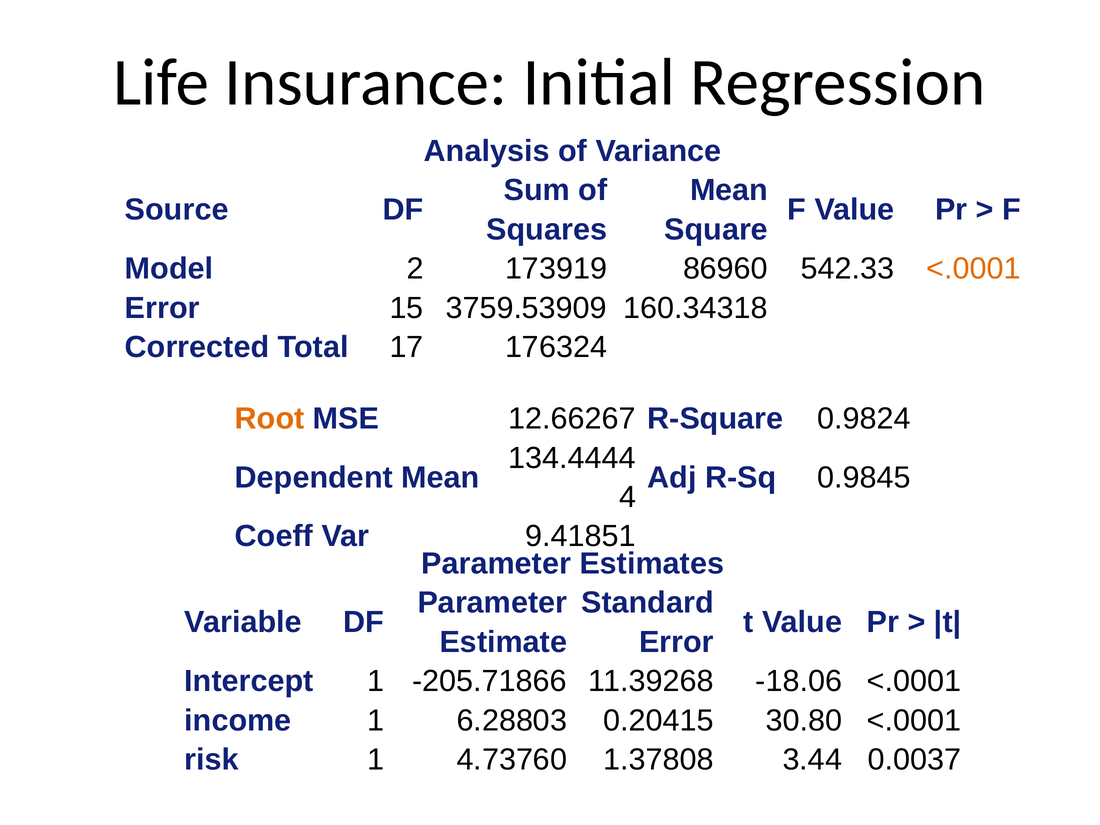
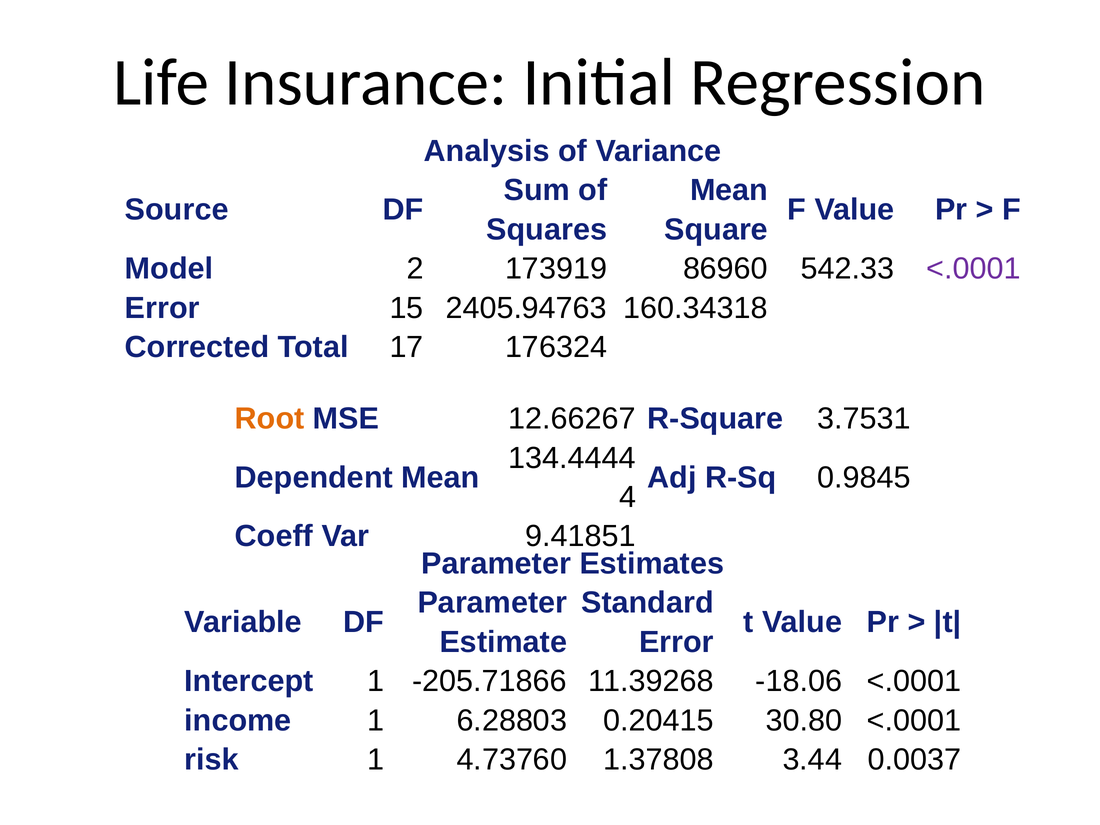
<.0001 colour: orange -> purple (974, 269)
3759.53909: 3759.53909 -> 2405.94763 (526, 308)
0.9824: 0.9824 -> 3.7531 (864, 419)
